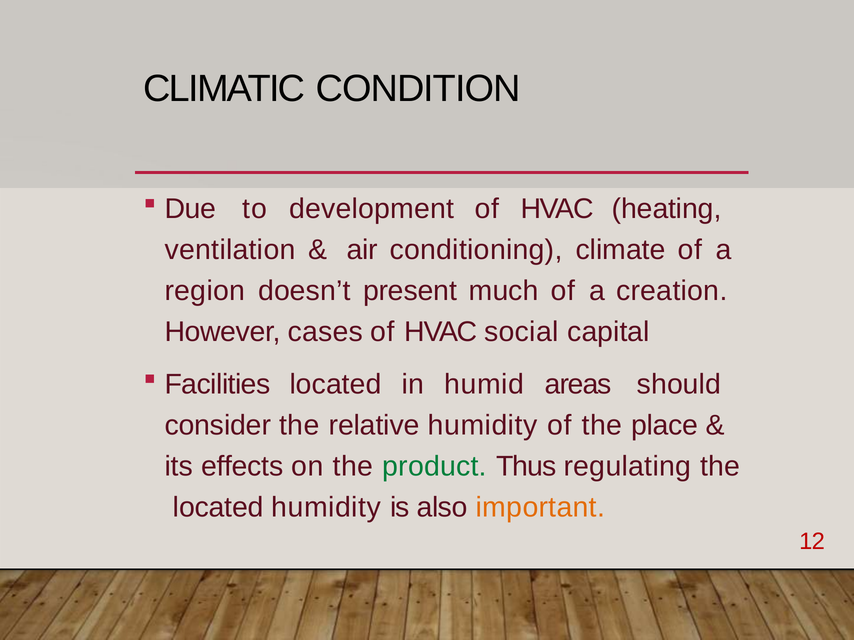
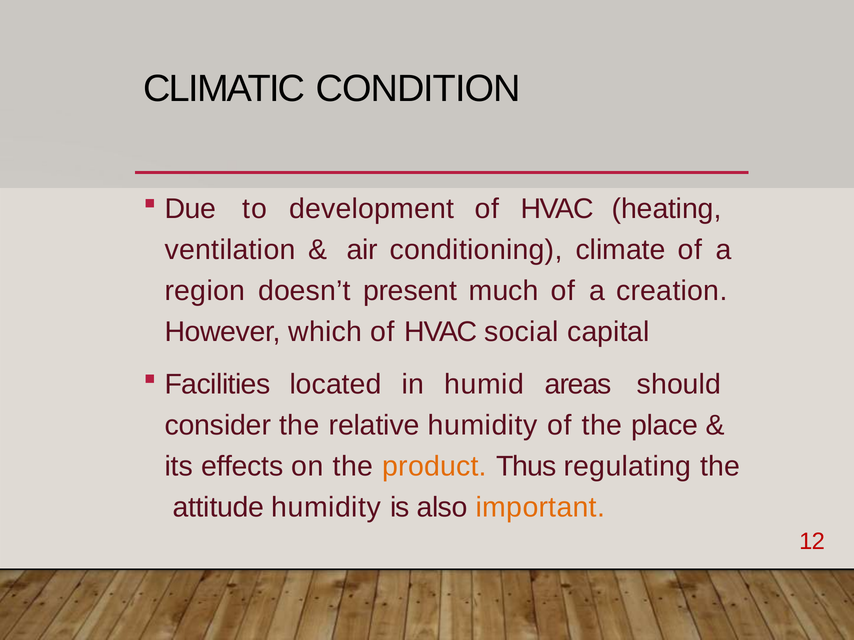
cases: cases -> which (325, 332)
product colour: green -> orange (435, 467)
located: located -> attitude (218, 508)
